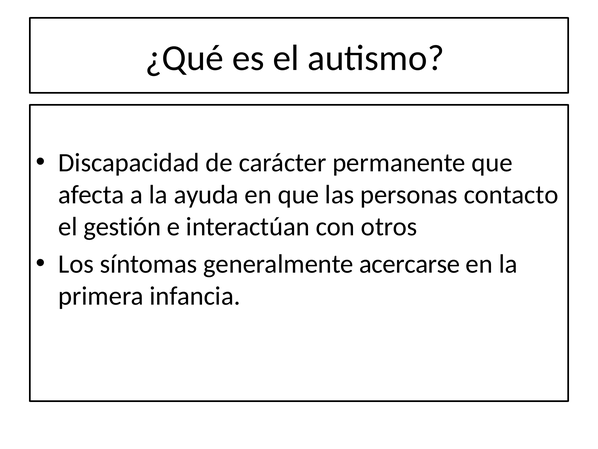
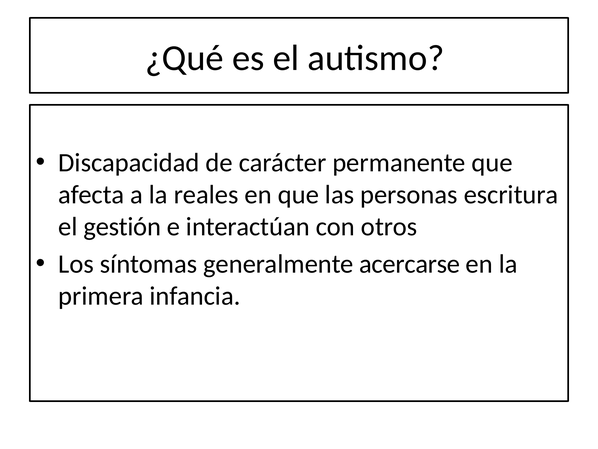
ayuda: ayuda -> reales (206, 195)
contacto: contacto -> escritura (511, 195)
